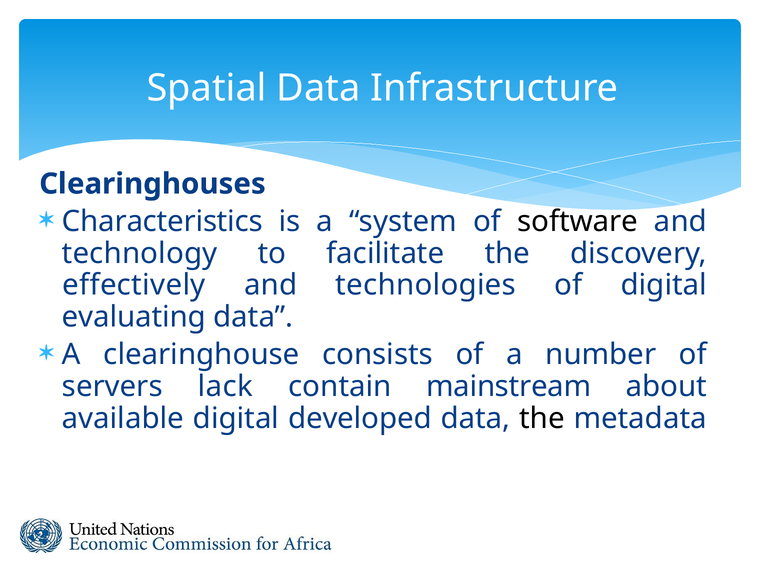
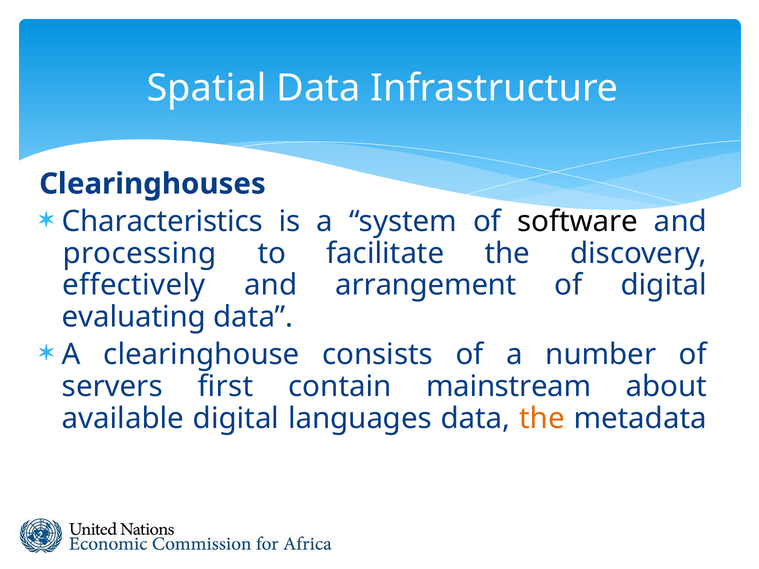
technology: technology -> processing (140, 254)
technologies: technologies -> arrangement (426, 285)
lack: lack -> first (225, 387)
developed: developed -> languages (360, 419)
the colour: black -> orange (542, 419)
